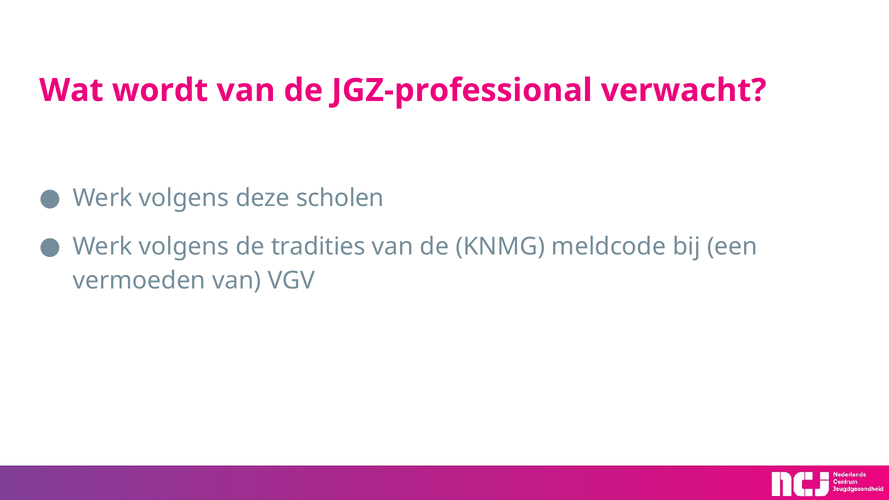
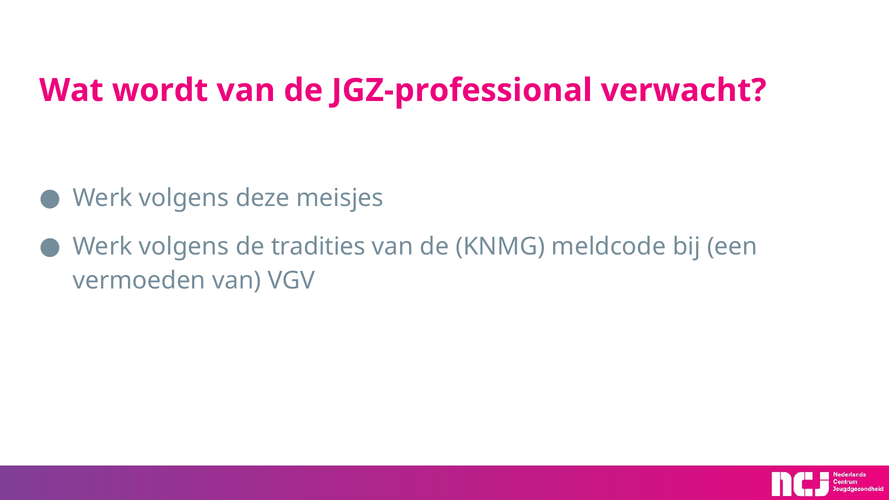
scholen: scholen -> meisjes (340, 198)
